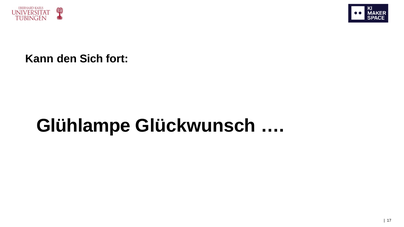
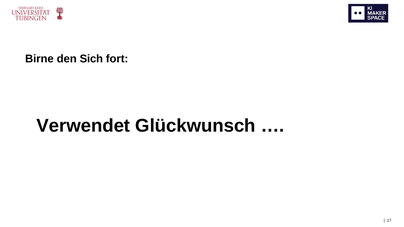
Kann: Kann -> Birne (39, 59)
Glühlampe: Glühlampe -> Verwendet (83, 126)
